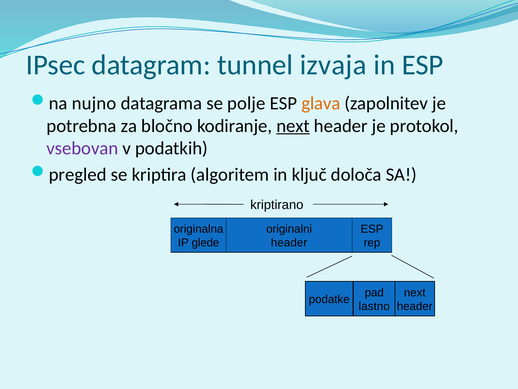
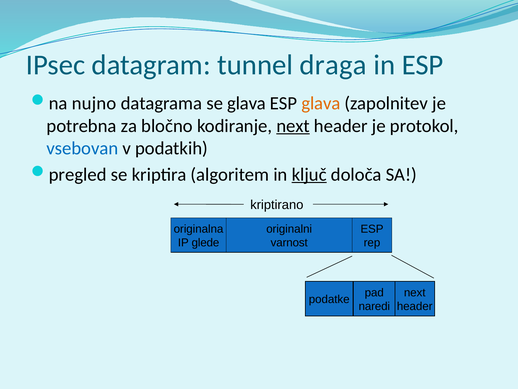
izvaja: izvaja -> draga (333, 65)
se polje: polje -> glava (247, 103)
vsebovan colour: purple -> blue (82, 148)
ključ underline: none -> present (309, 174)
header: header -> varnost (289, 242)
lastno: lastno -> naredi (374, 306)
